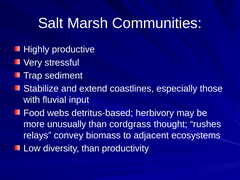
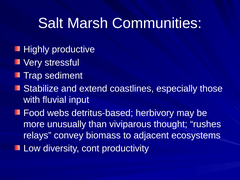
cordgrass: cordgrass -> viviparous (130, 124)
diversity than: than -> cont (90, 148)
